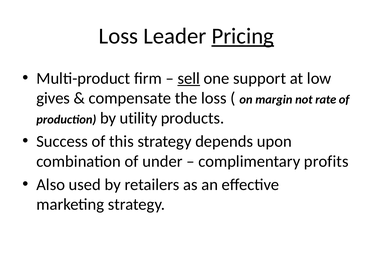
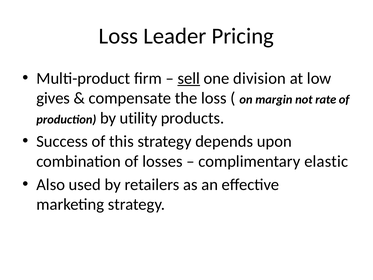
Pricing underline: present -> none (243, 36)
support: support -> division (260, 78)
under: under -> losses (162, 161)
profits: profits -> elastic (326, 161)
